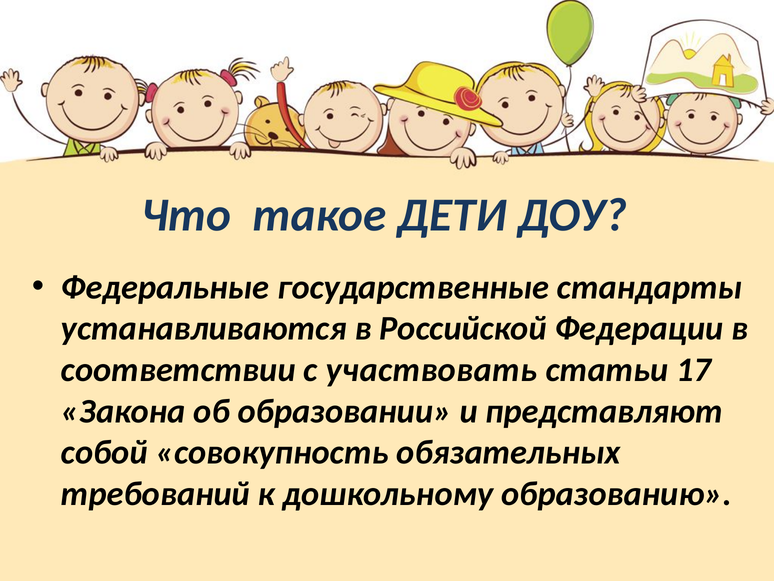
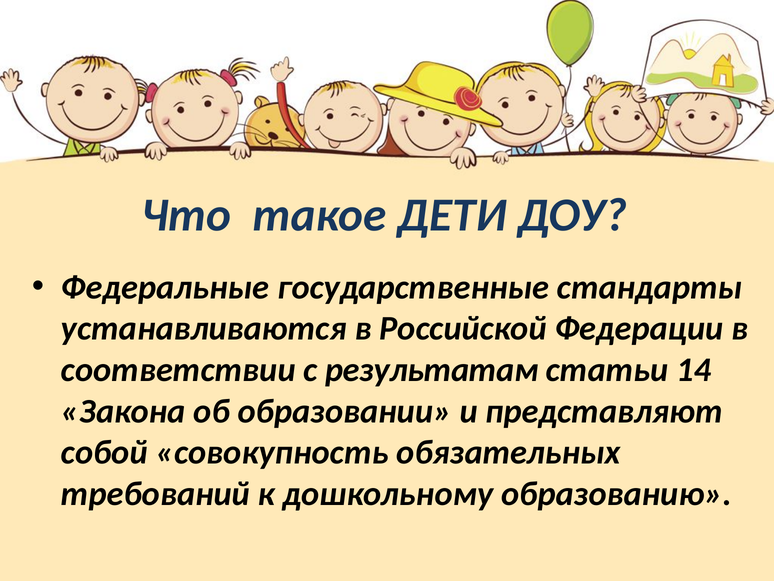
участвовать: участвовать -> результатам (432, 370)
17: 17 -> 14 (694, 370)
